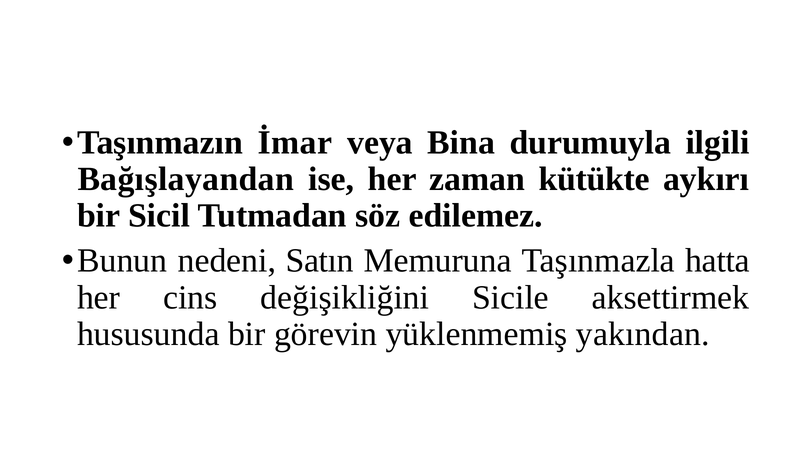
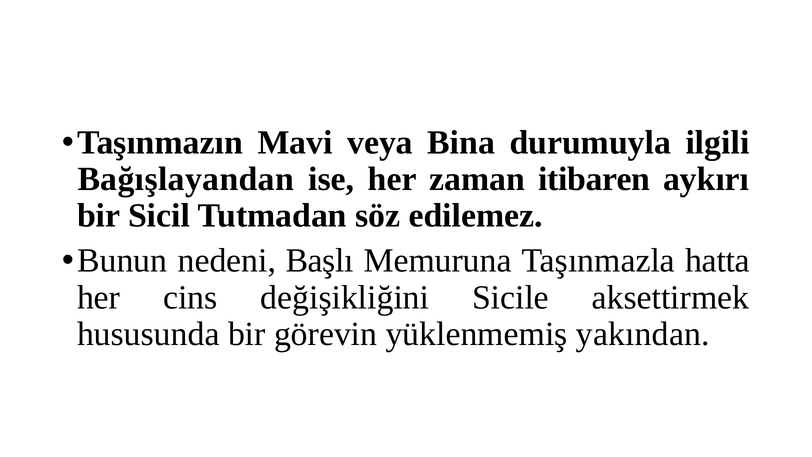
İmar: İmar -> Mavi (295, 143)
kütükte: kütükte -> itibaren (594, 179)
Satın: Satın -> Başlı (320, 261)
